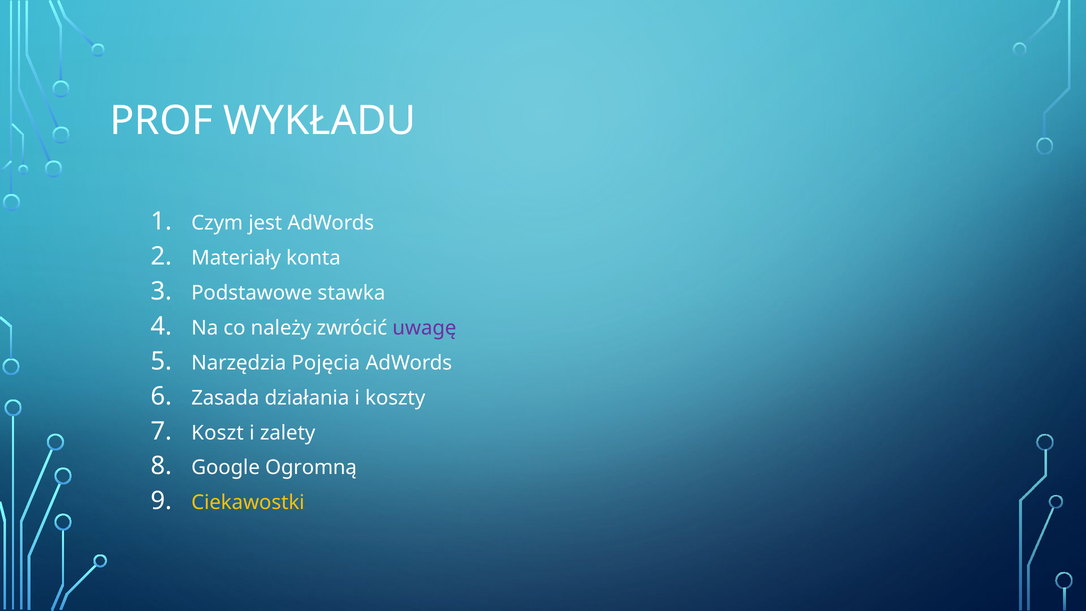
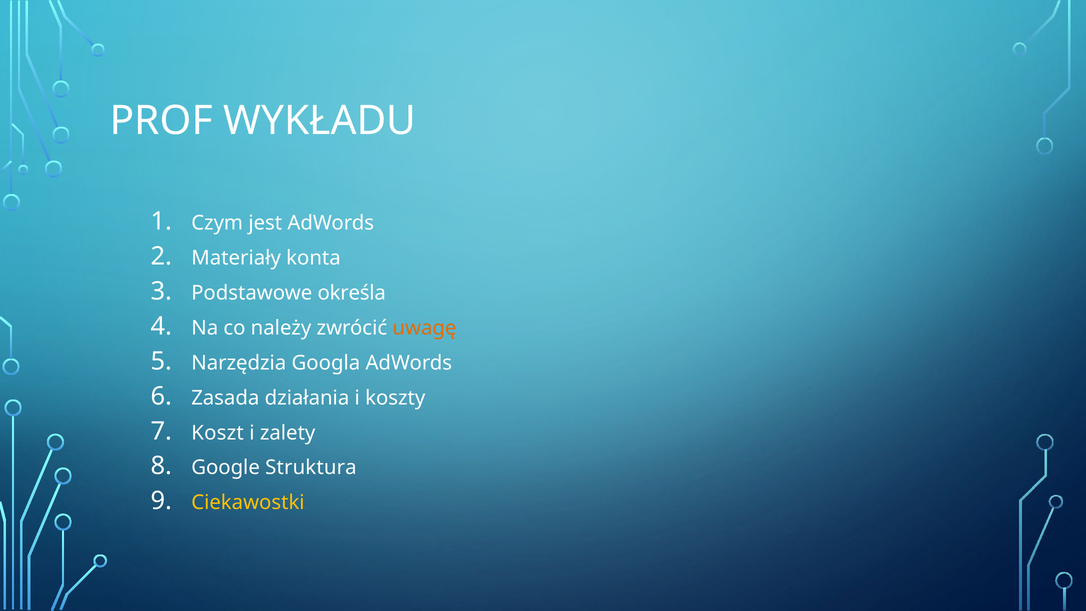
stawka: stawka -> określa (352, 293)
uwagę colour: purple -> orange (424, 328)
Pojęcia: Pojęcia -> Googla (326, 363)
Ogromną: Ogromną -> Struktura (311, 468)
